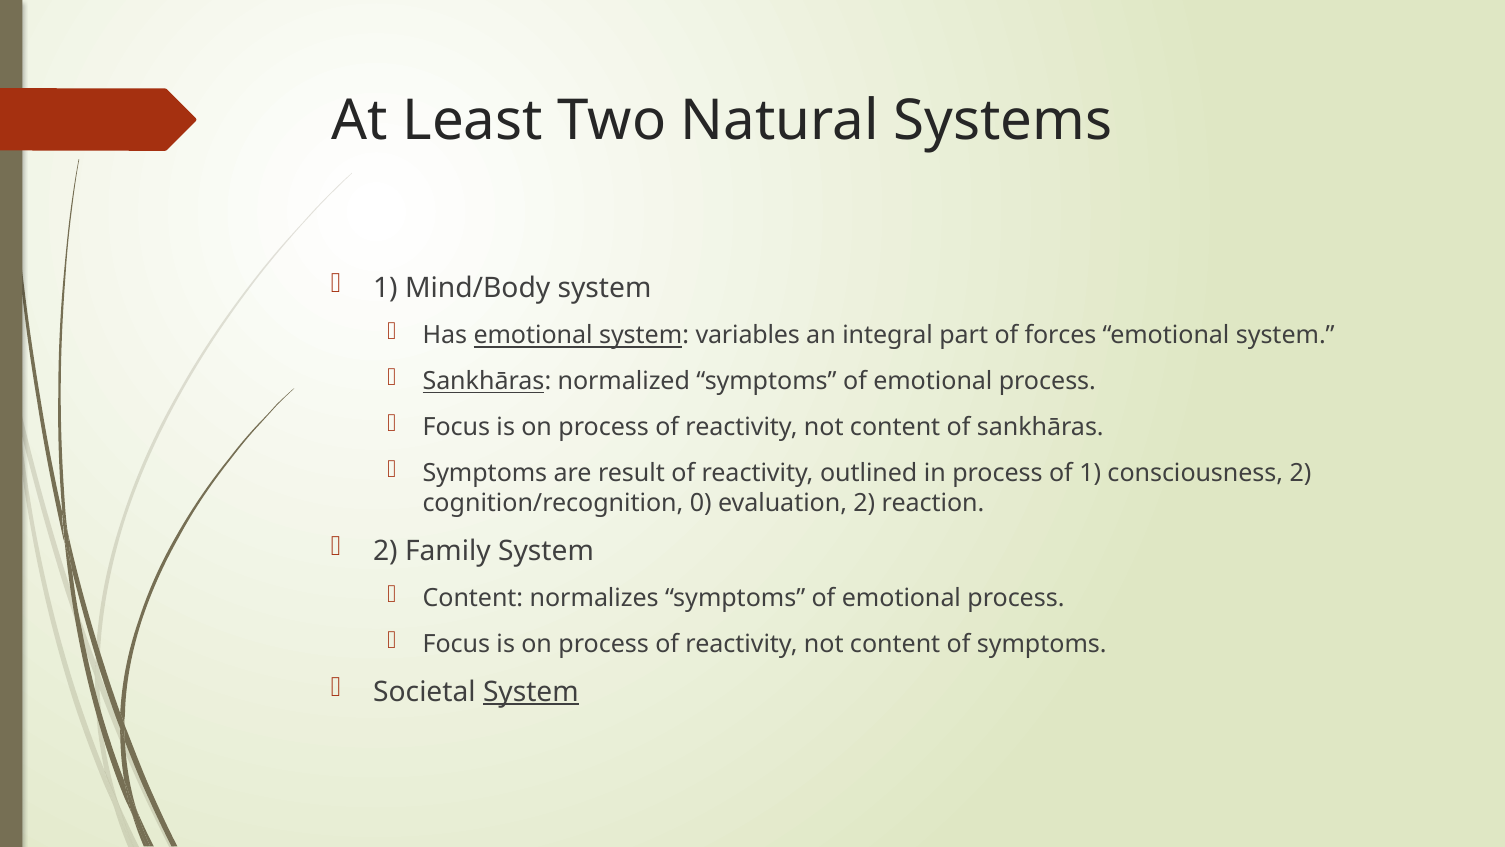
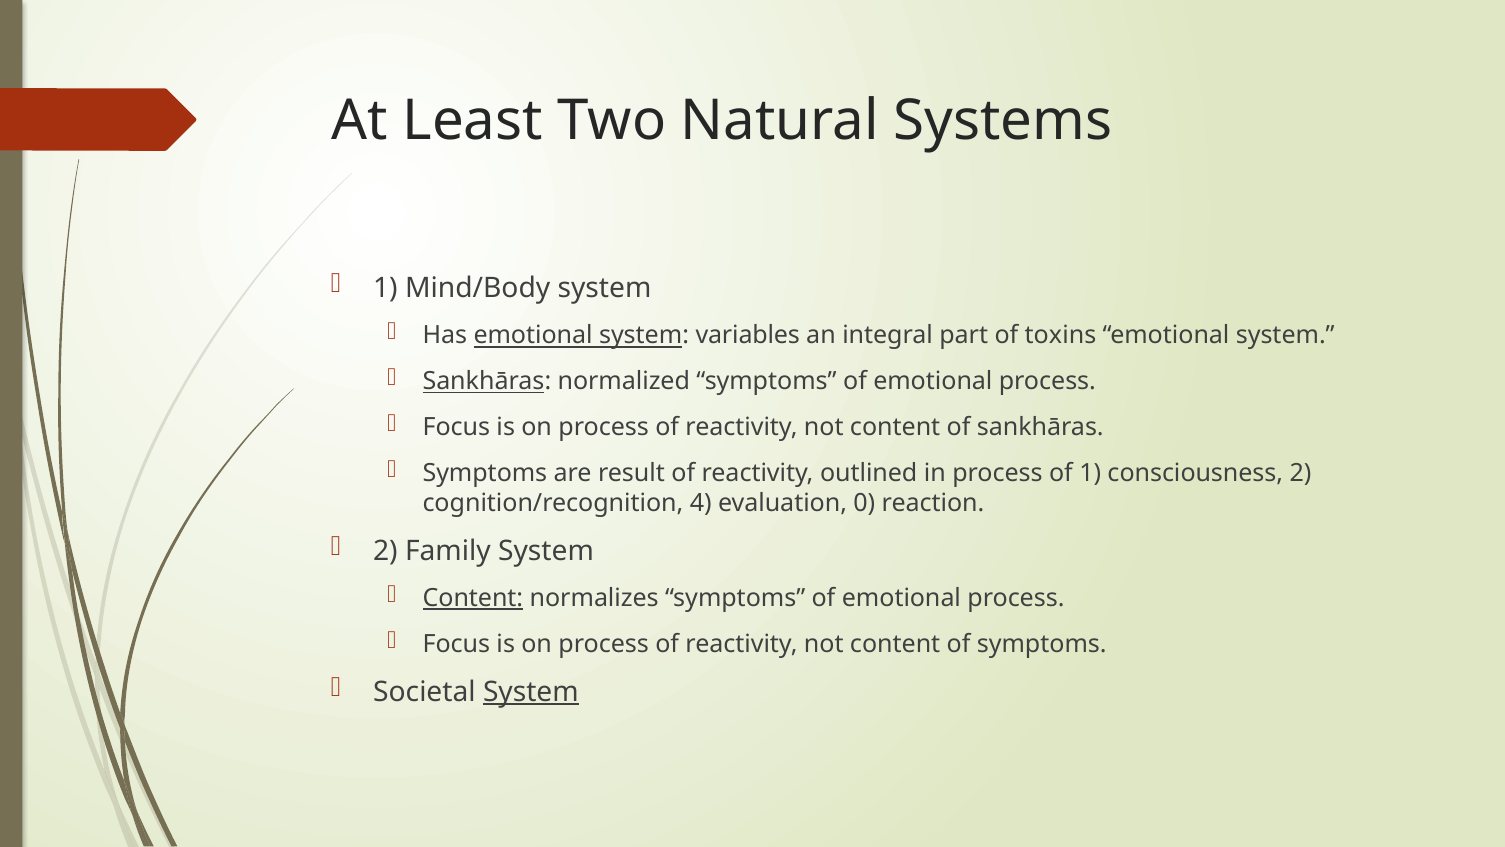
forces: forces -> toxins (1060, 335)
0: 0 -> 4 (701, 503)
evaluation 2: 2 -> 0 (864, 503)
Content underline: none -> present (473, 598)
